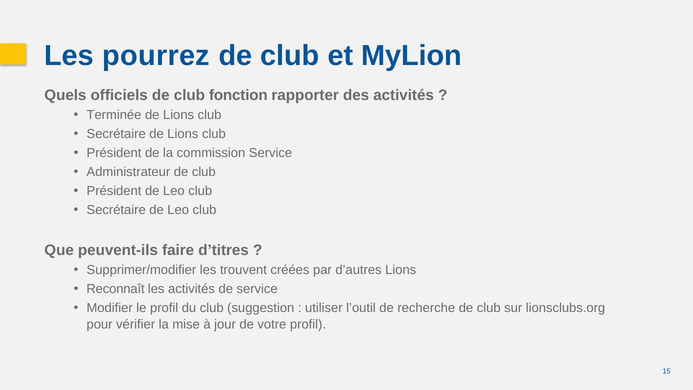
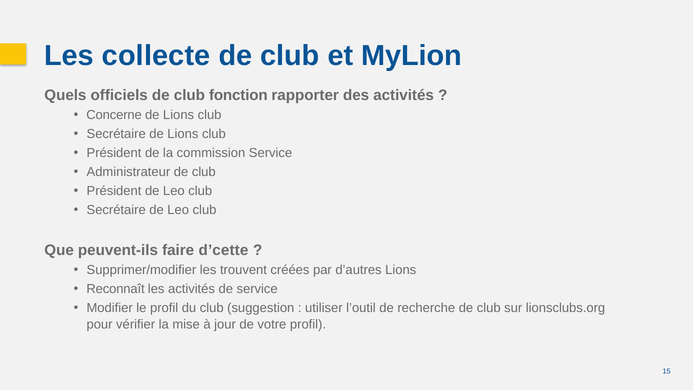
pourrez: pourrez -> collecte (156, 56)
Terminée: Terminée -> Concerne (114, 115)
d’titres: d’titres -> d’cette (223, 250)
